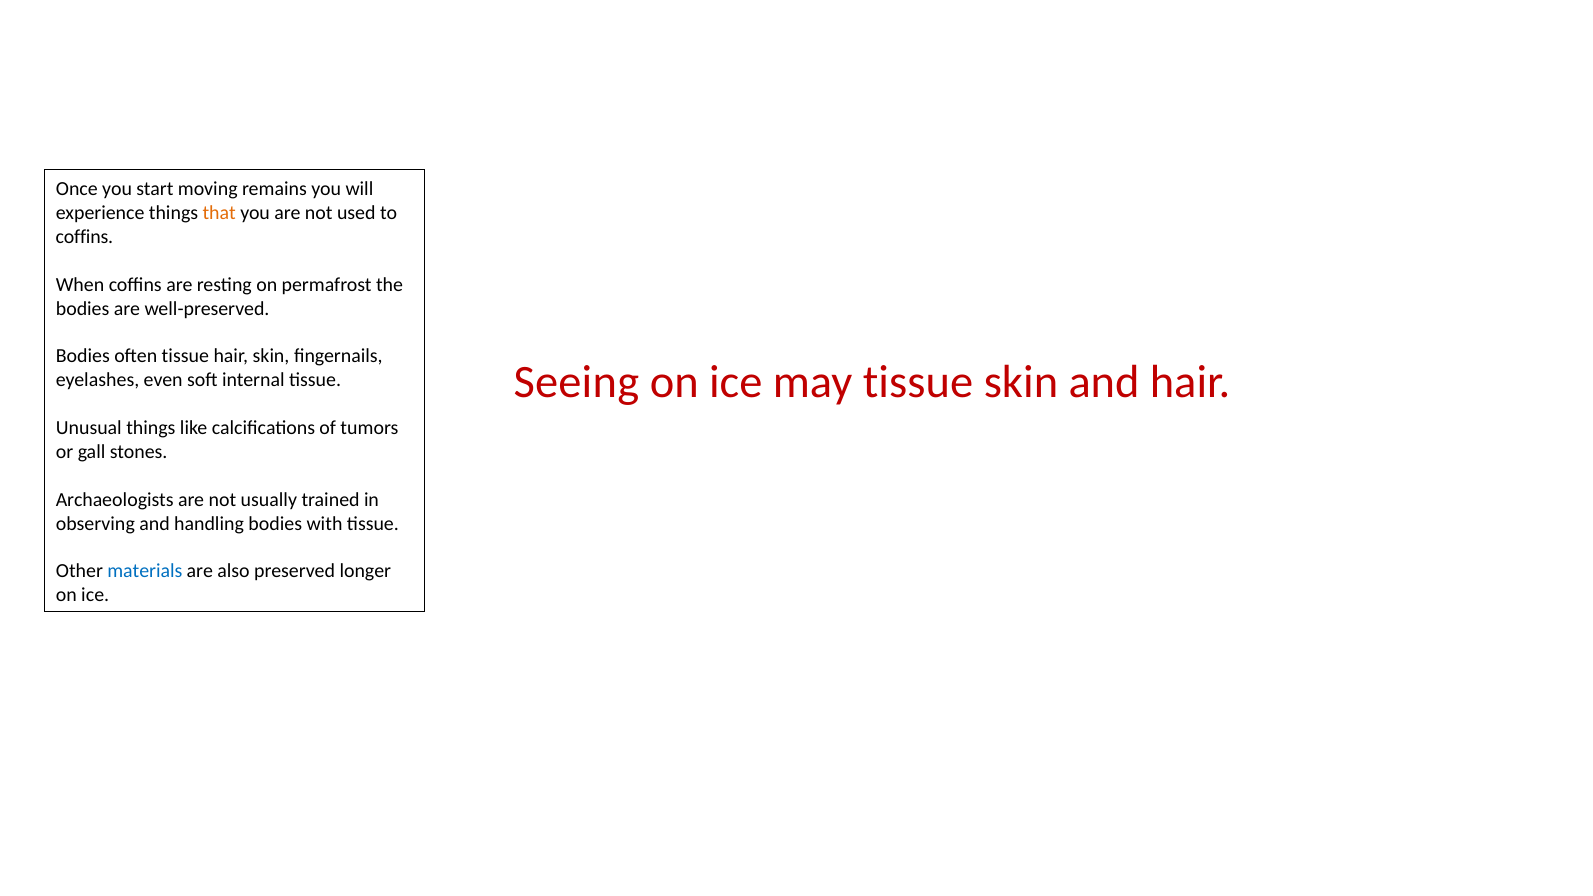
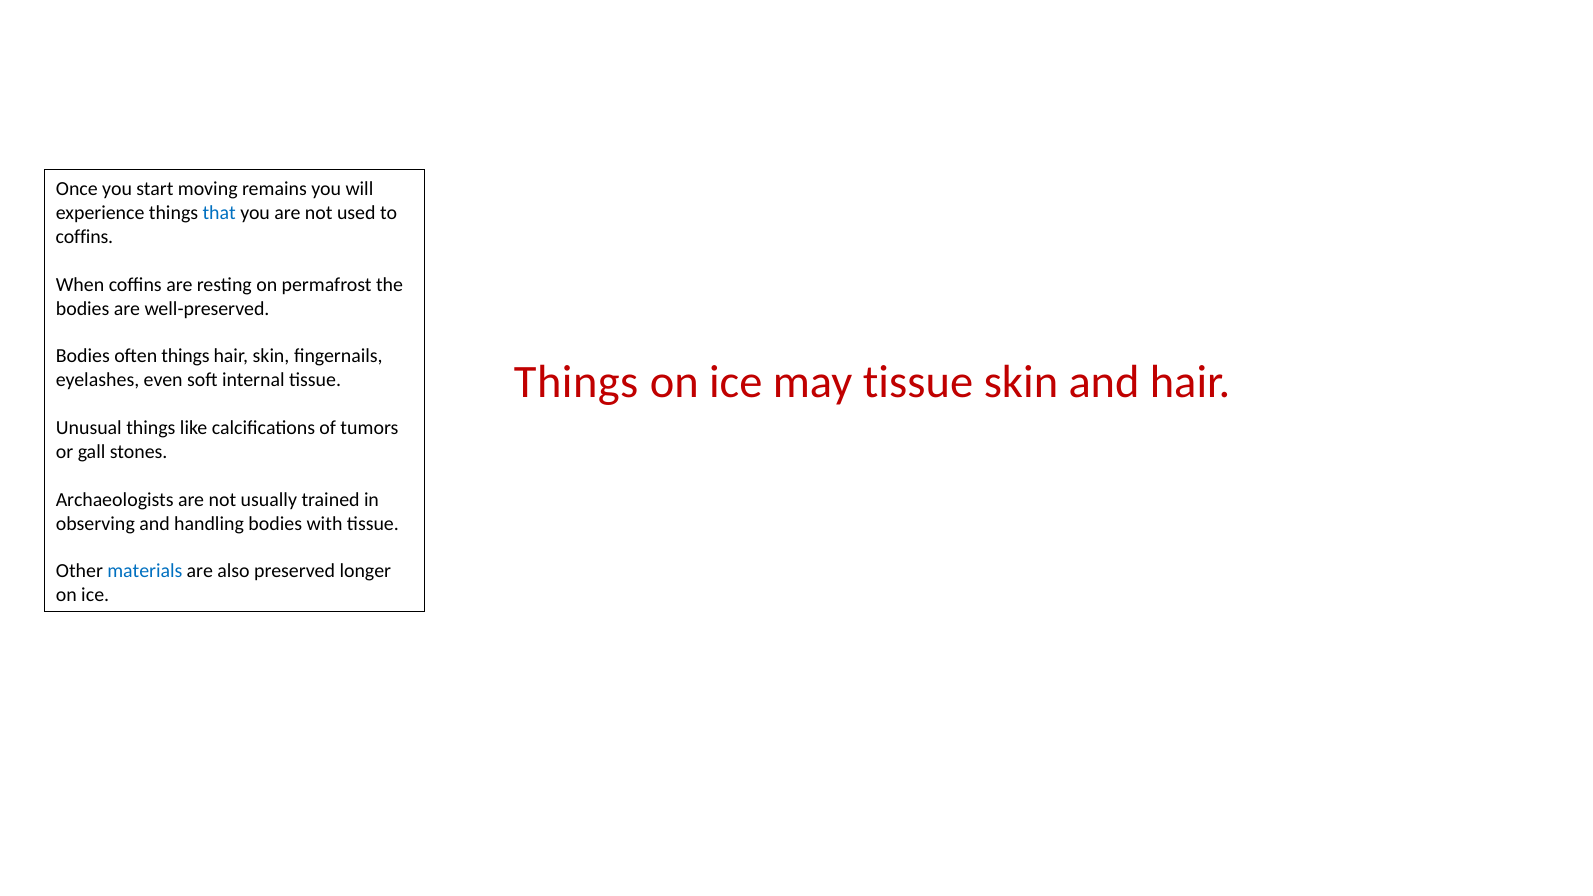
that colour: orange -> blue (219, 213)
often tissue: tissue -> things (186, 356)
Seeing: Seeing -> Things (576, 383)
